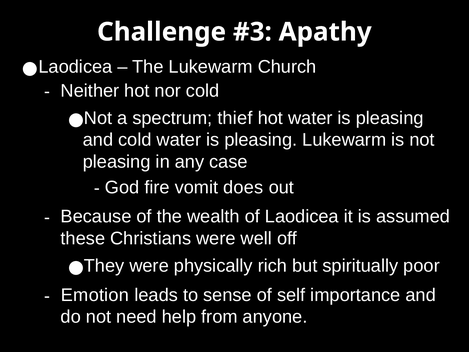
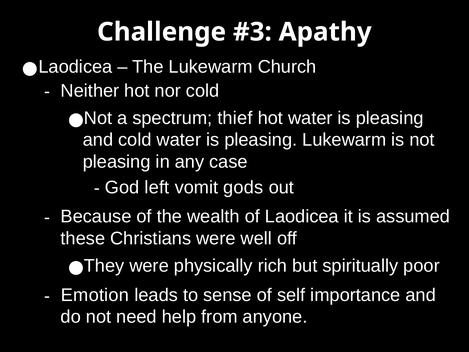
fire: fire -> left (157, 187)
does: does -> gods (243, 187)
